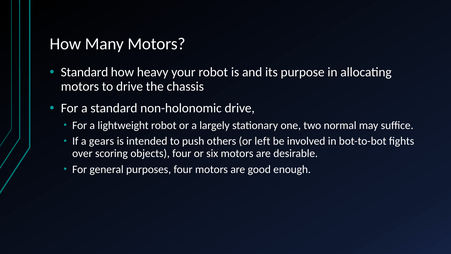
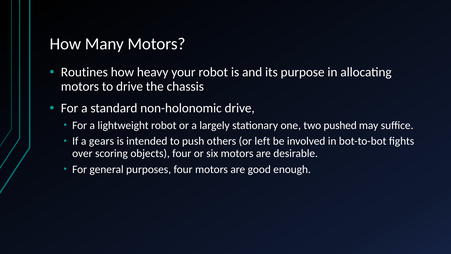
Standard: Standard -> Routines (84, 72)
normal: normal -> pushed (340, 125)
